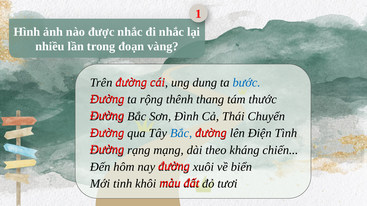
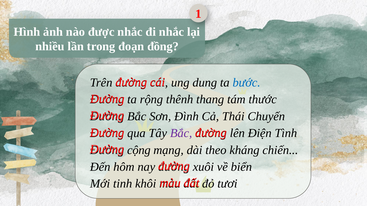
vàng: vàng -> đồng (163, 46)
Bắc colour: blue -> purple (181, 133)
rạng: rạng -> cộng (139, 150)
